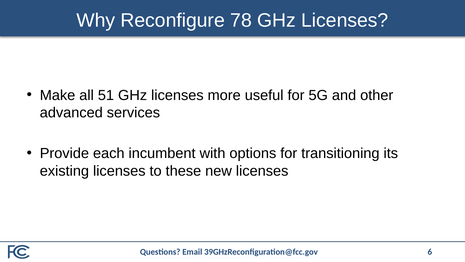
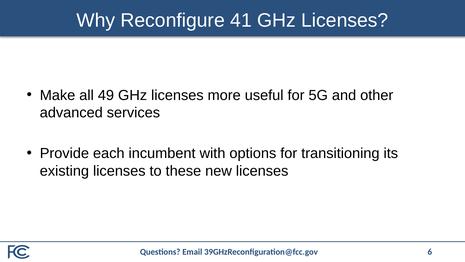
78: 78 -> 41 (241, 20)
51: 51 -> 49 (106, 95)
